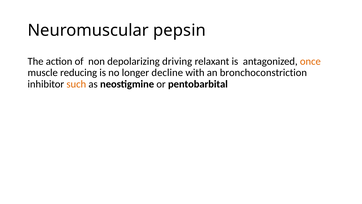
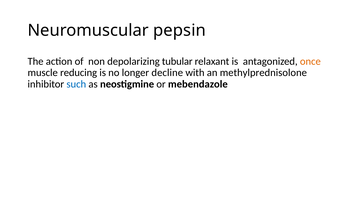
driving: driving -> tubular (177, 61)
bronchoconstriction: bronchoconstriction -> methylprednisolone (263, 73)
such colour: orange -> blue (76, 84)
pentobarbital: pentobarbital -> mebendazole (198, 84)
